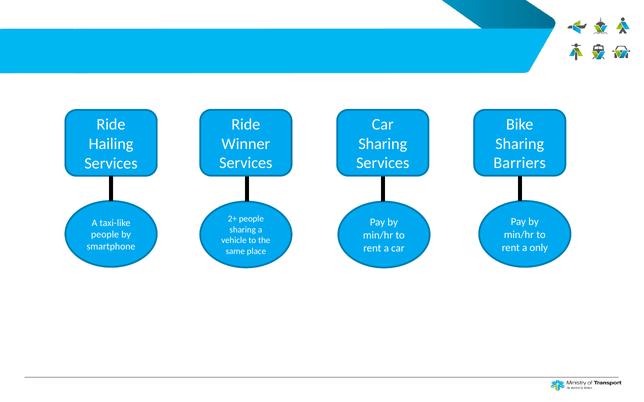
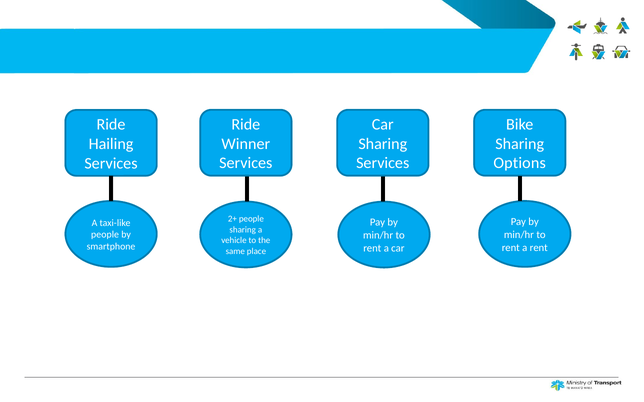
Barriers: Barriers -> Options (520, 163)
a only: only -> rent (539, 248)
